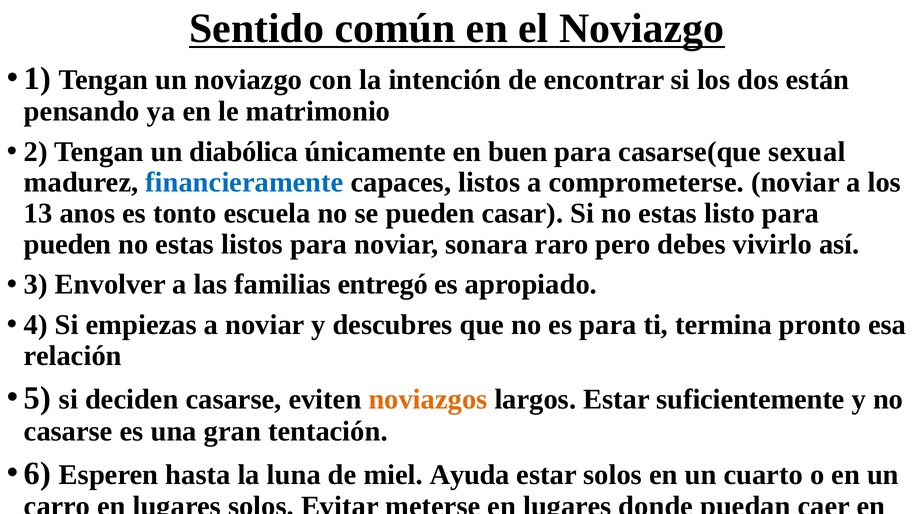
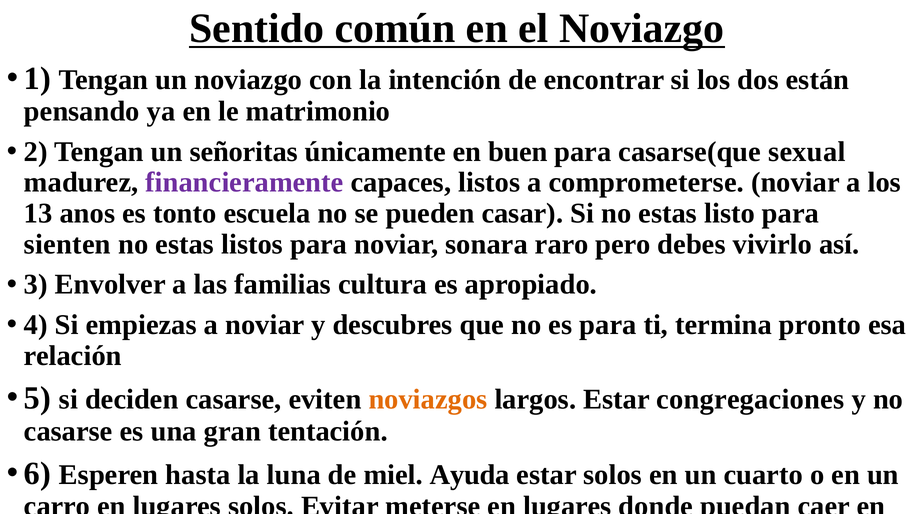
diabólica: diabólica -> señoritas (244, 152)
financieramente colour: blue -> purple (244, 183)
pueden: pueden -> sienten (67, 244)
entregó: entregó -> cultura (383, 285)
suficientemente: suficientemente -> congregaciones (750, 400)
